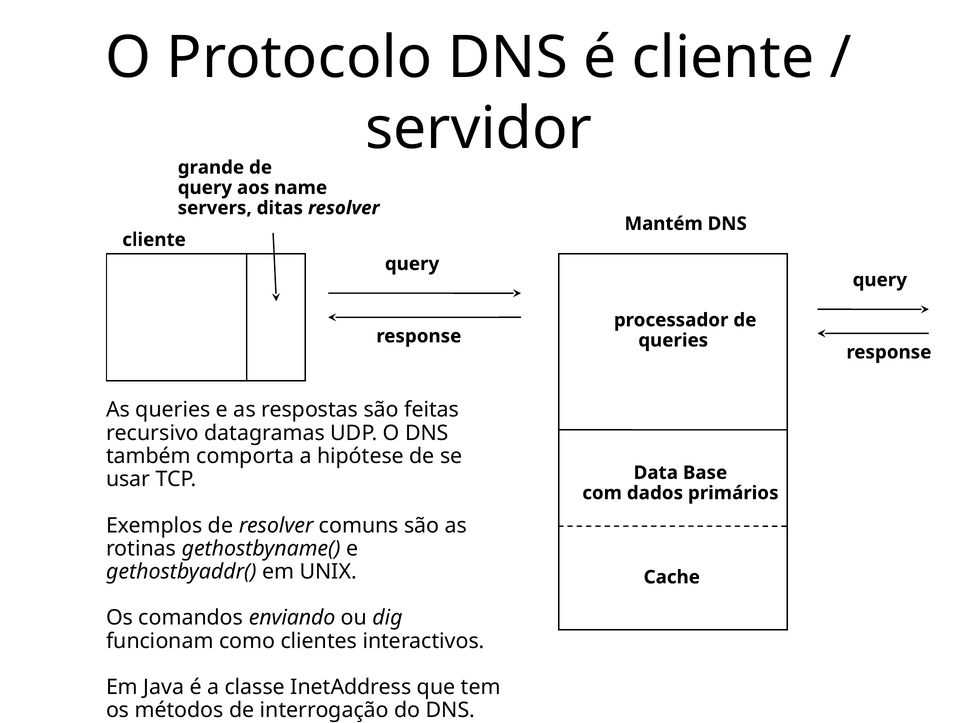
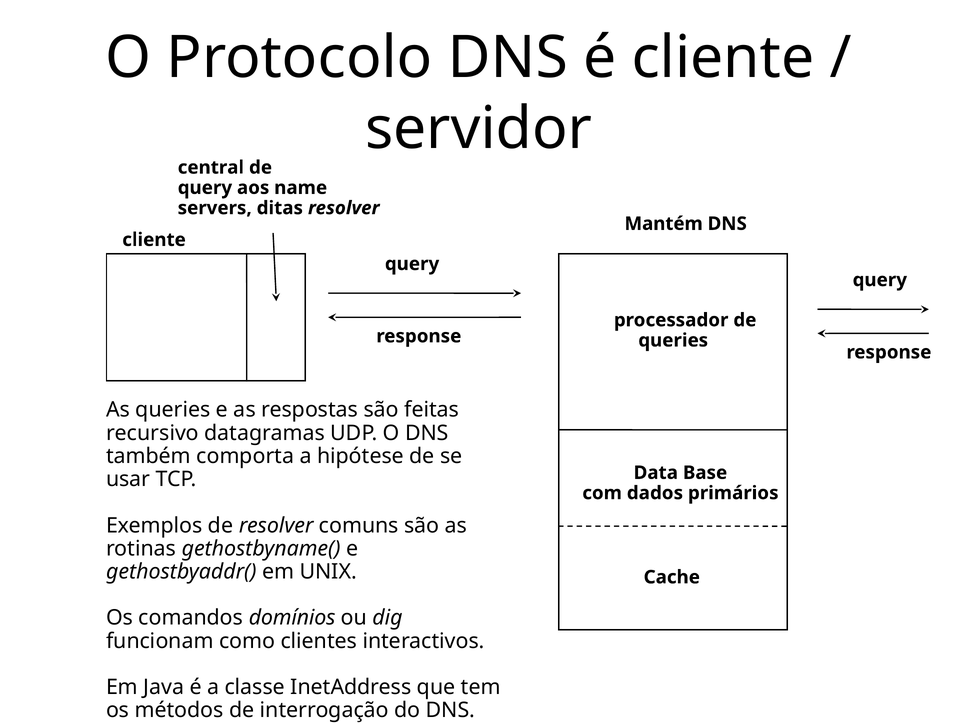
grande: grande -> central (211, 167)
enviando: enviando -> domínios (292, 618)
